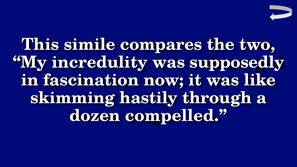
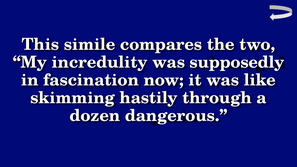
compelled: compelled -> dangerous (176, 116)
